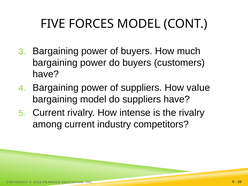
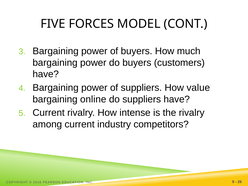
bargaining model: model -> online (93, 99)
